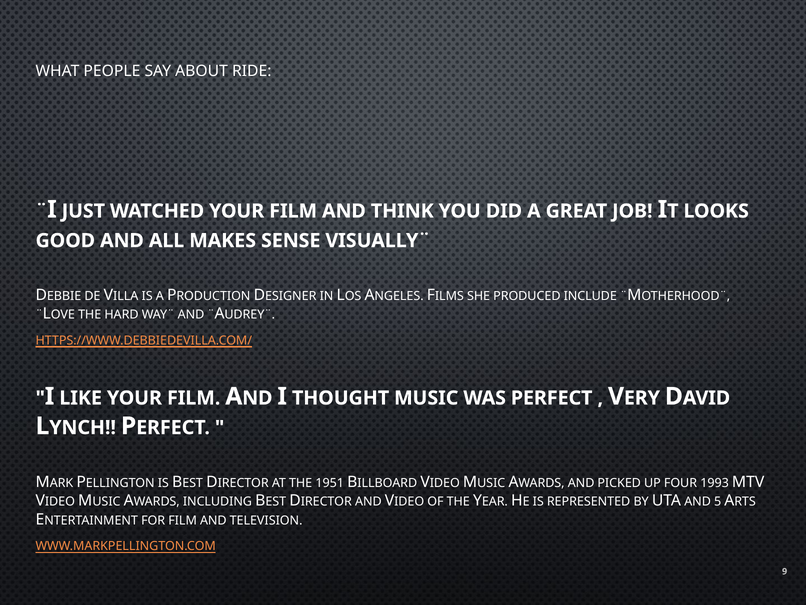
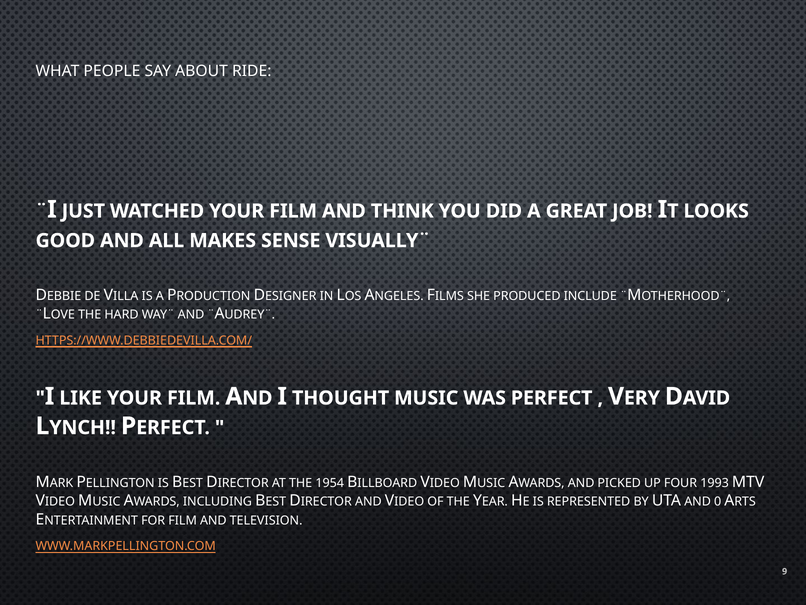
1951: 1951 -> 1954 (330, 482)
5: 5 -> 0 (718, 501)
